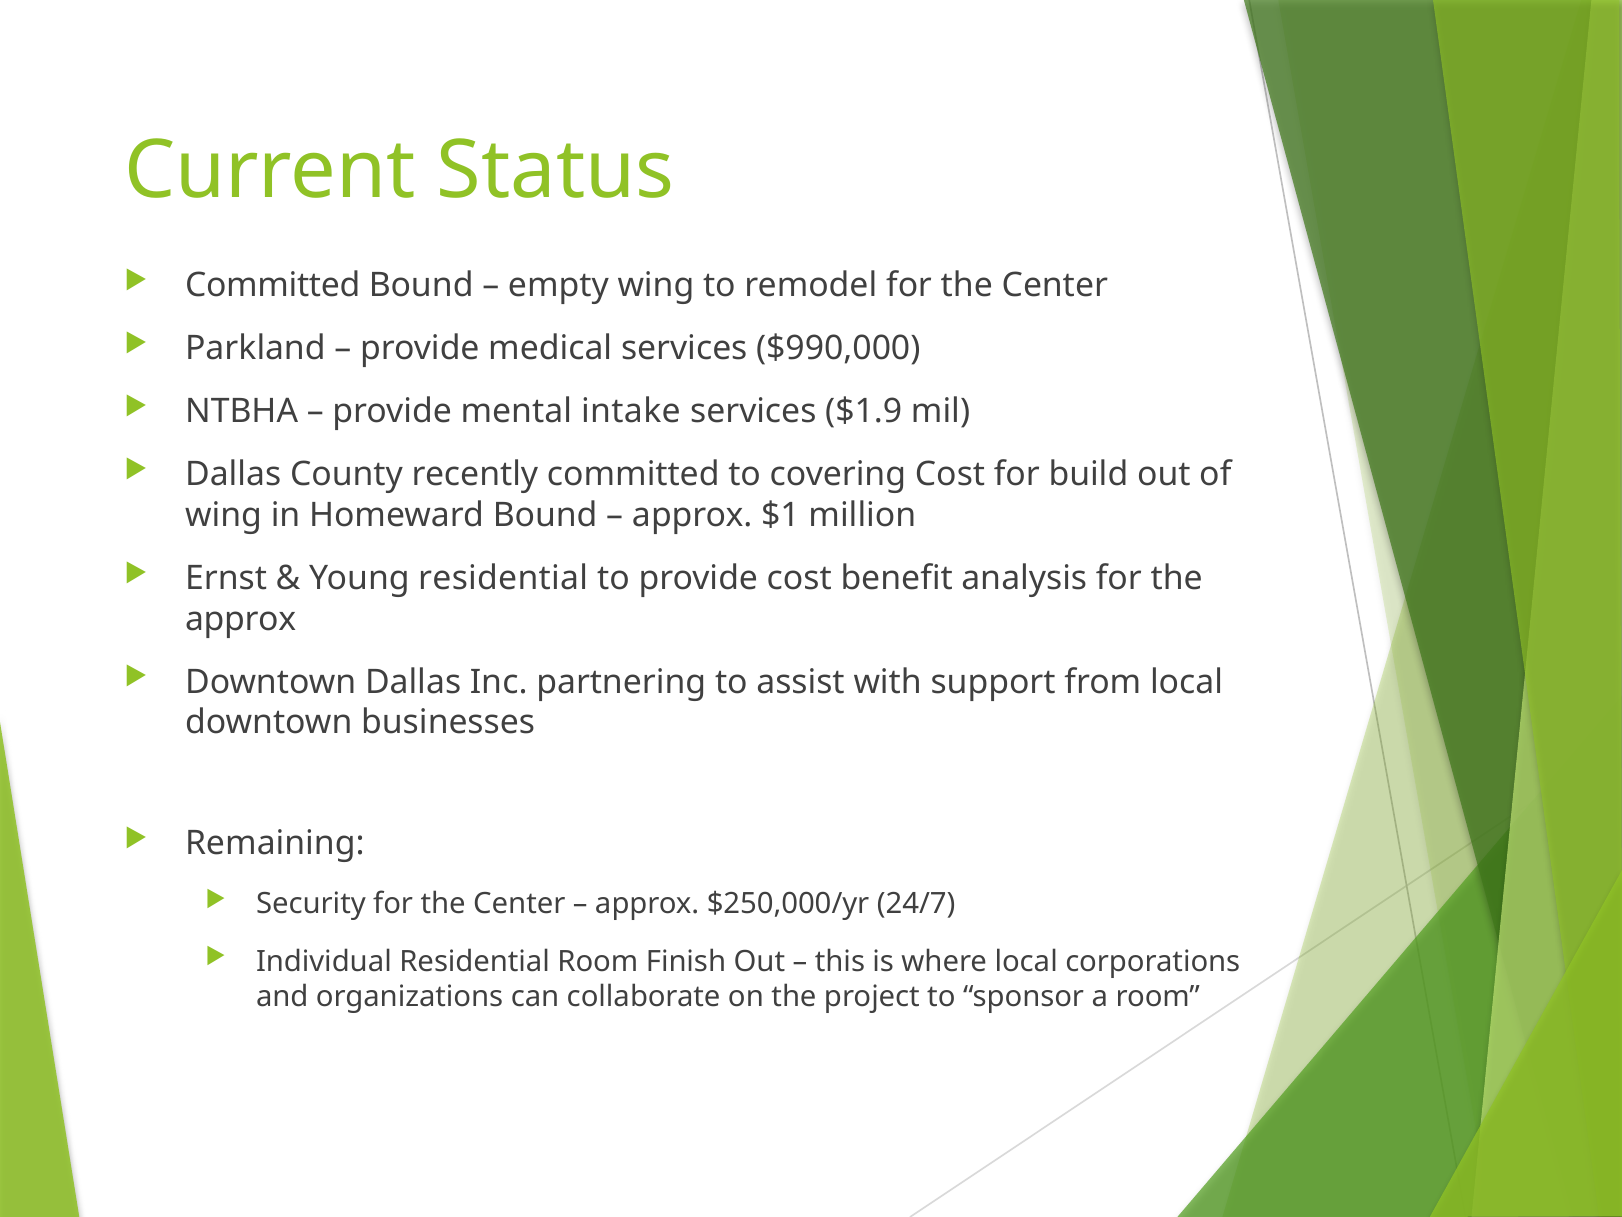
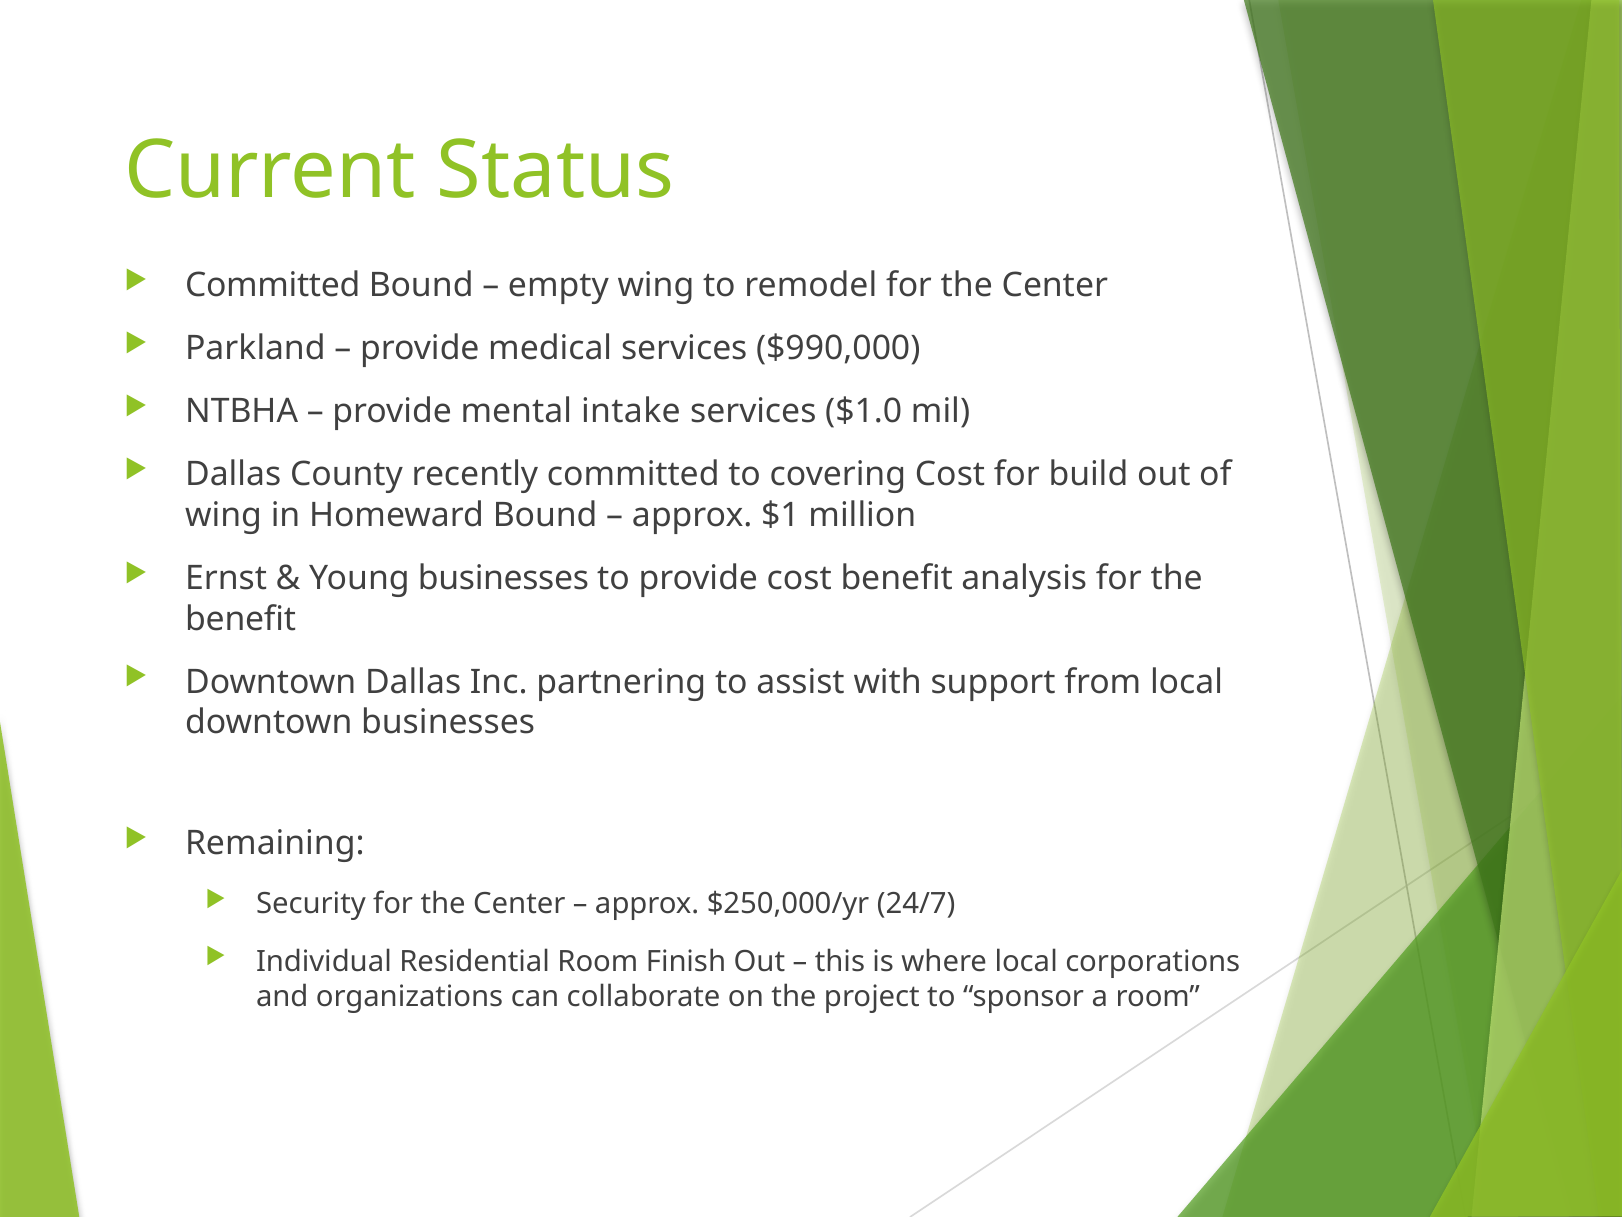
$1.9: $1.9 -> $1.0 (864, 411)
Young residential: residential -> businesses (503, 578)
approx: approx -> benefit (241, 619)
